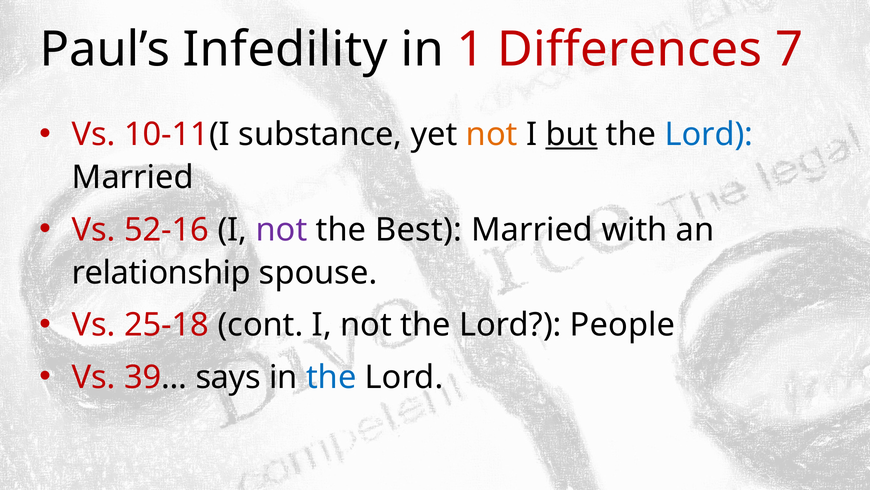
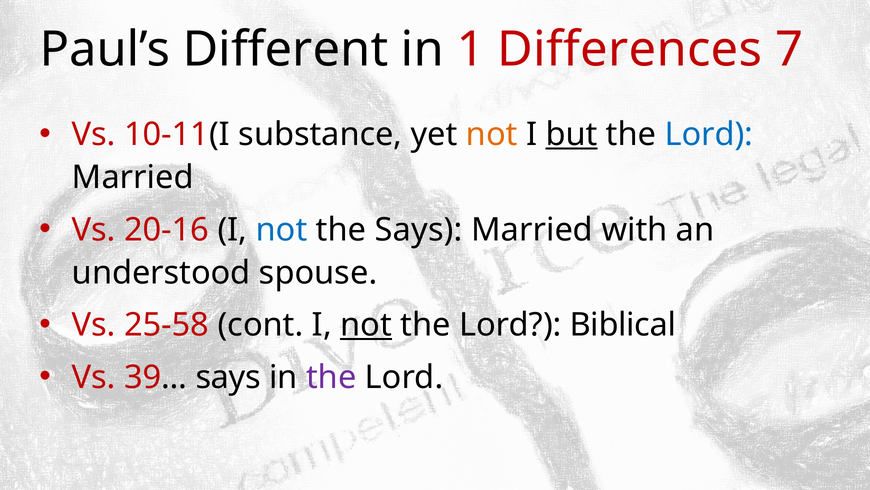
Infedility: Infedility -> Different (285, 50)
52-16: 52-16 -> 20-16 (167, 230)
not colour: purple -> blue (282, 230)
the Best: Best -> Says (419, 230)
relationship: relationship -> understood (161, 273)
25-18: 25-18 -> 25-58 (167, 325)
not underline: none -> present (366, 325)
People: People -> Biblical (623, 325)
the colour: blue -> purple (331, 377)
